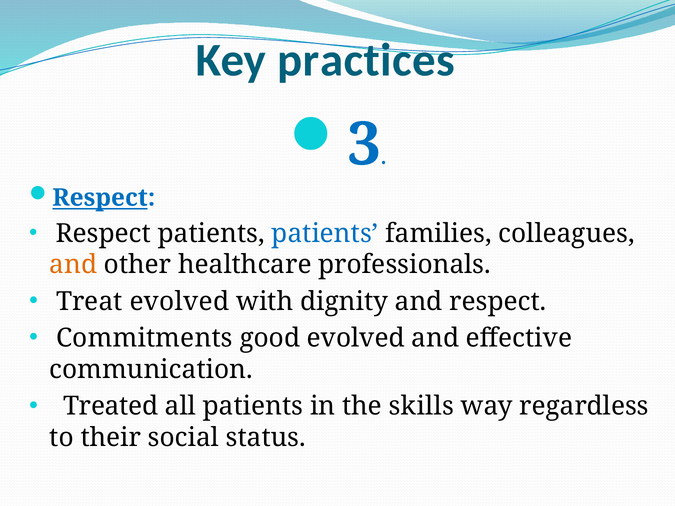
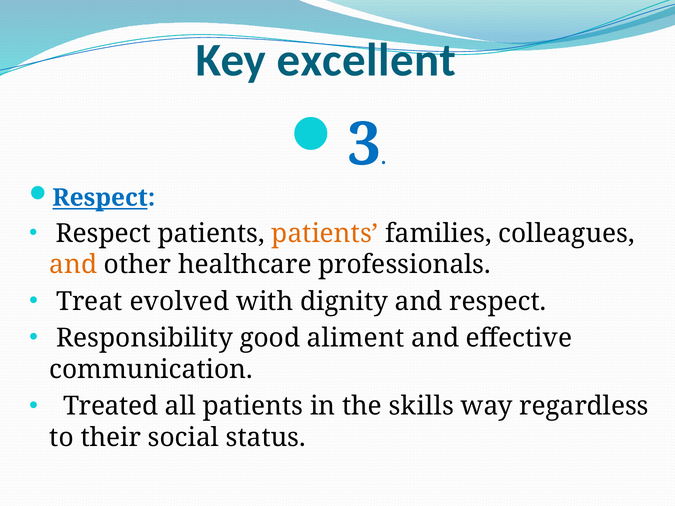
practices: practices -> excellent (366, 61)
patients colour: blue -> orange (325, 233)
Commitments: Commitments -> Responsibility (145, 338)
good evolved: evolved -> aliment (356, 338)
